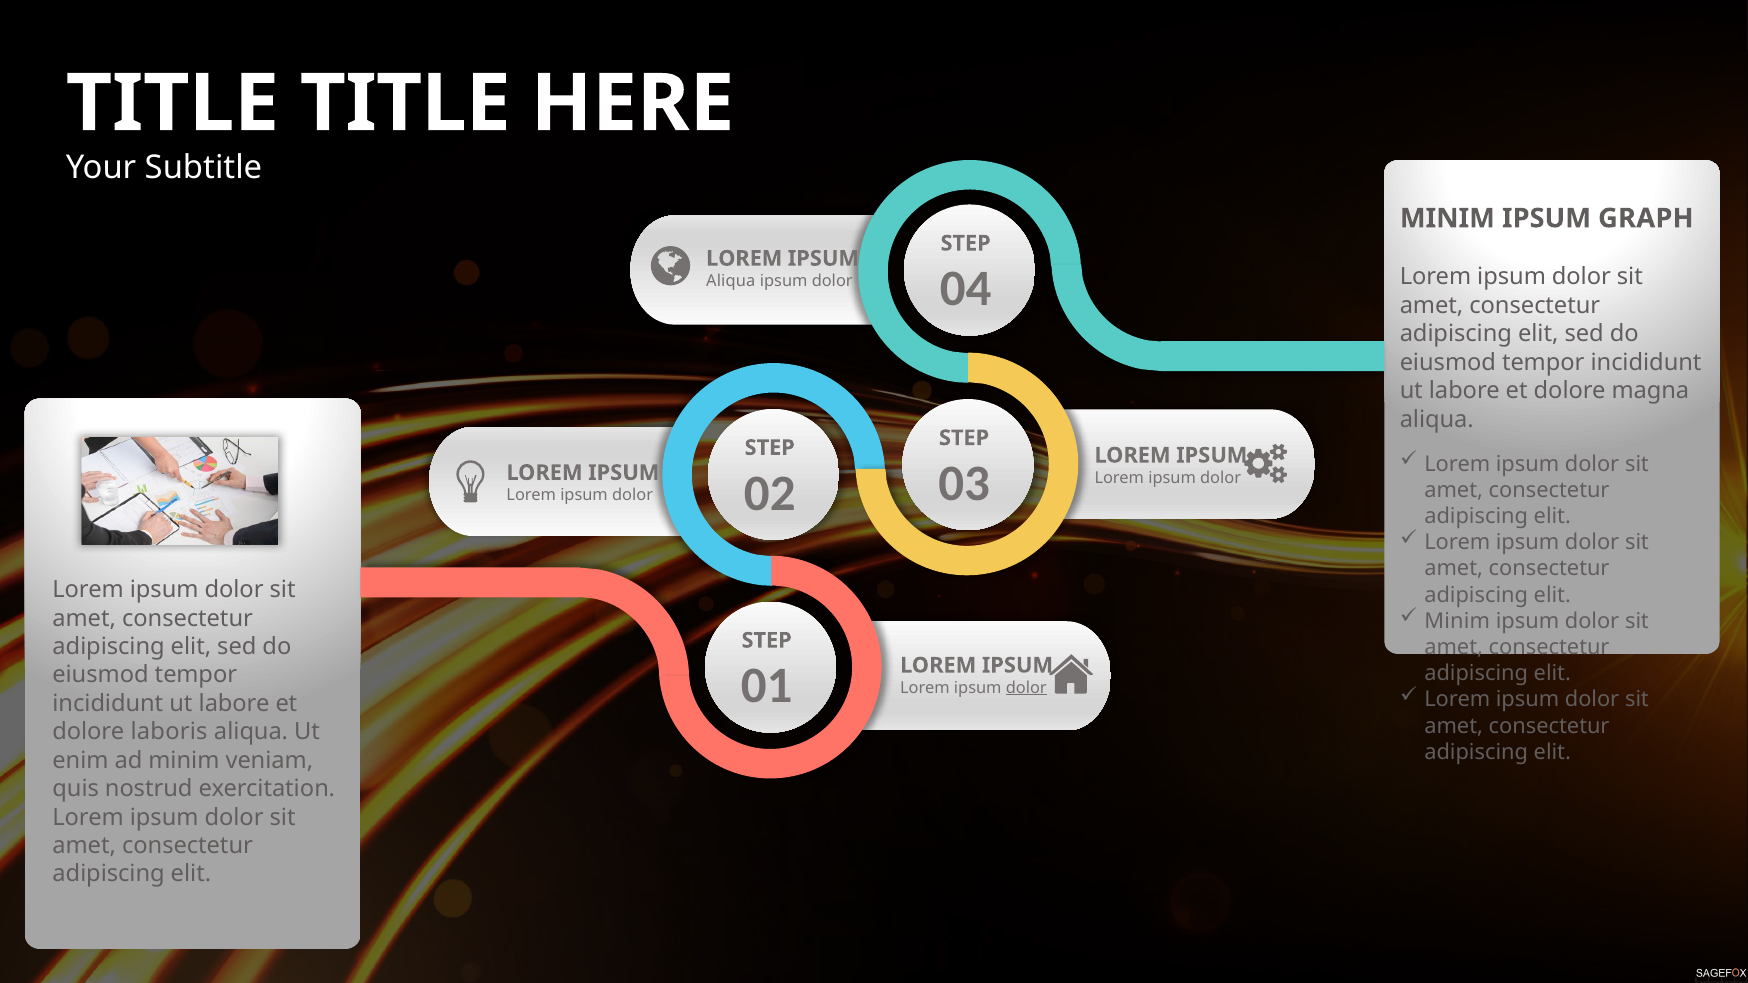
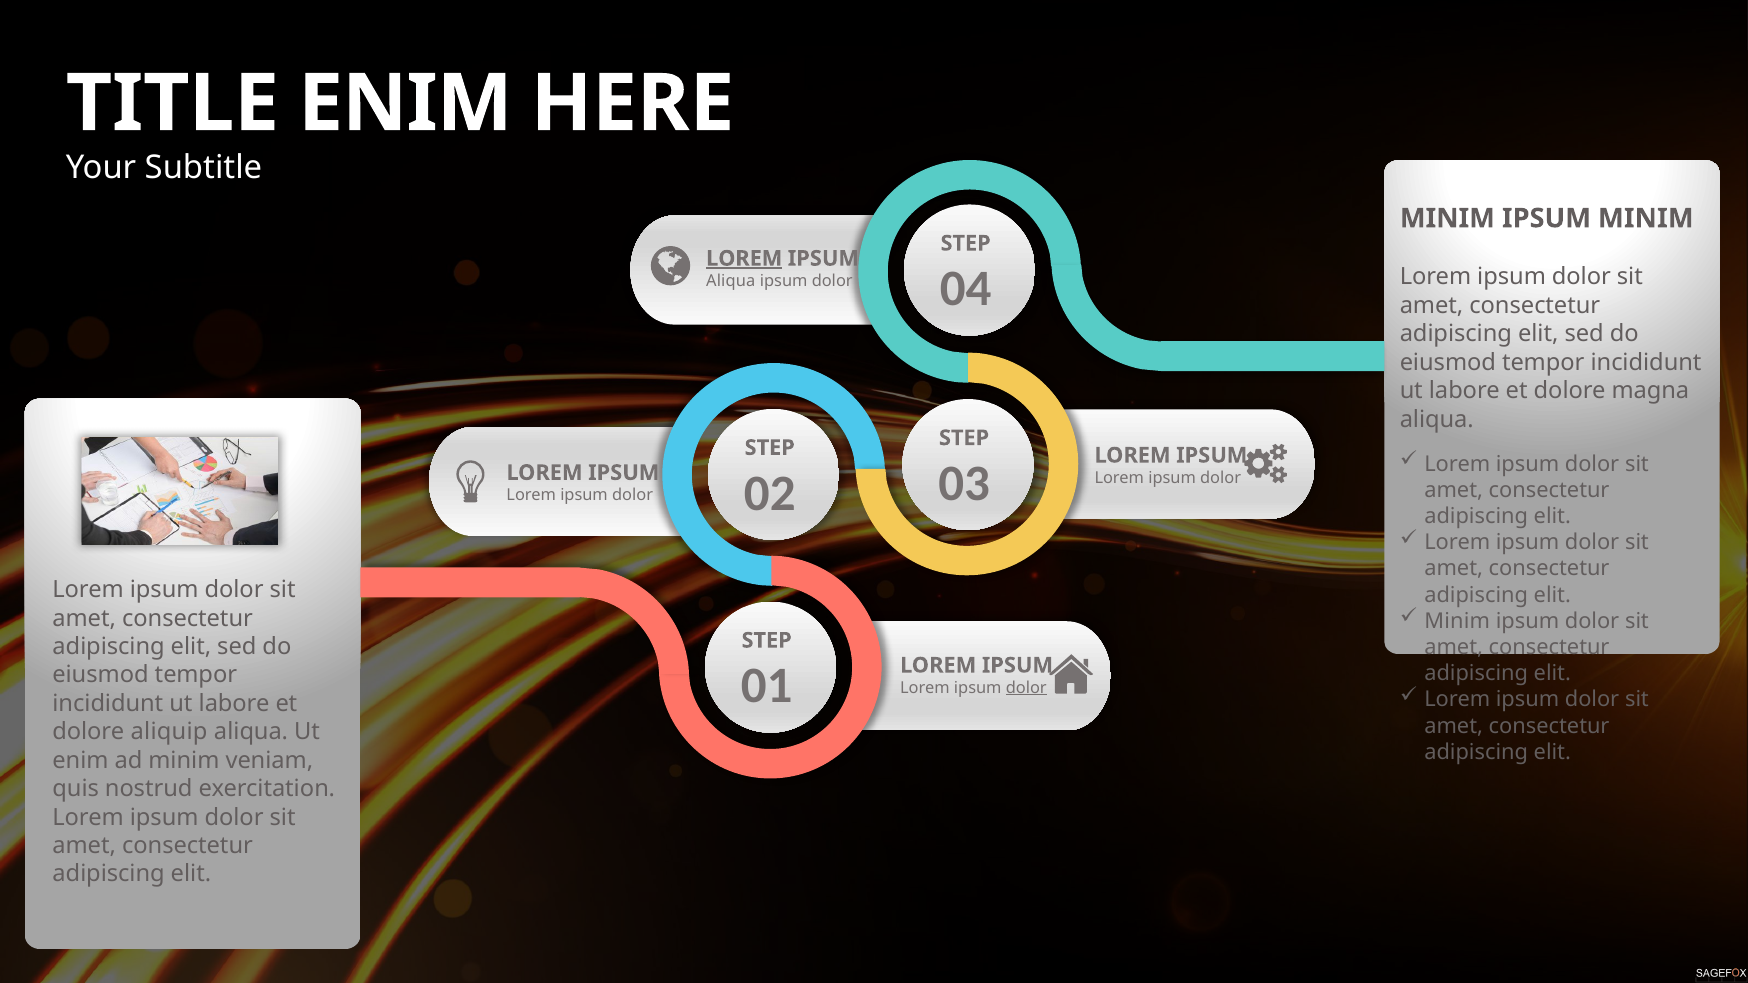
TITLE: TITLE -> ENIM (405, 104)
IPSUM GRAPH: GRAPH -> MINIM (1646, 218)
LOREM underline: none -> present (744, 259)
laboris: laboris -> aliquip (169, 732)
